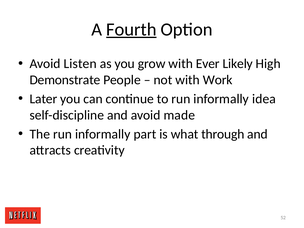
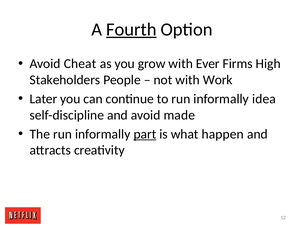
Listen: Listen -> Cheat (80, 64)
Likely: Likely -> Firms (238, 64)
Demonstrate: Demonstrate -> Stakeholders (65, 80)
part underline: none -> present (145, 134)
through: through -> happen (223, 134)
